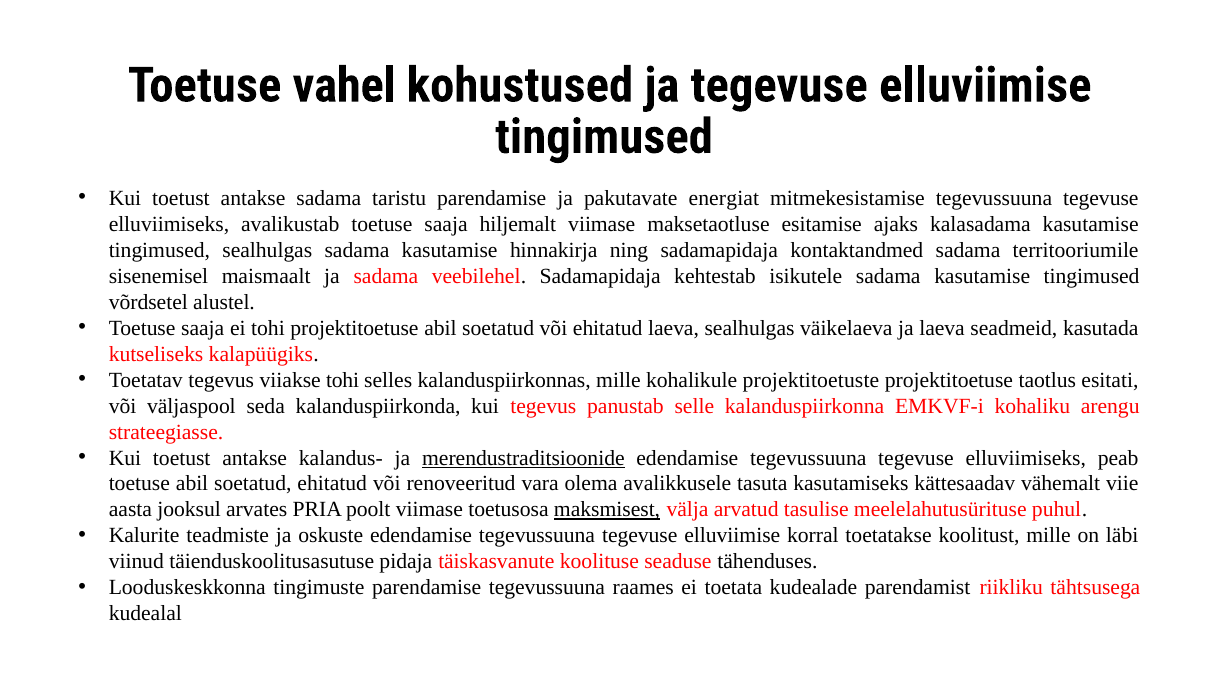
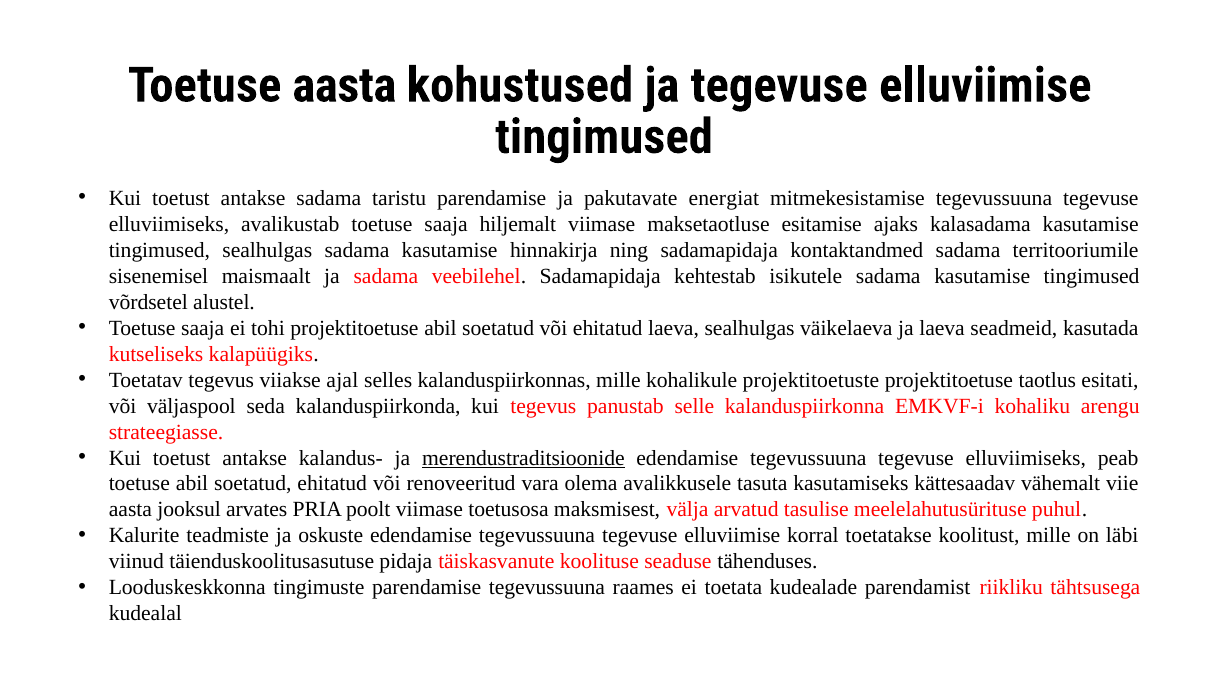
Toetuse vahel: vahel -> aasta (344, 85)
viiakse tohi: tohi -> ajal (342, 380)
maksmisest underline: present -> none (607, 510)
